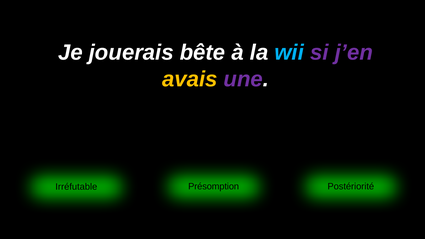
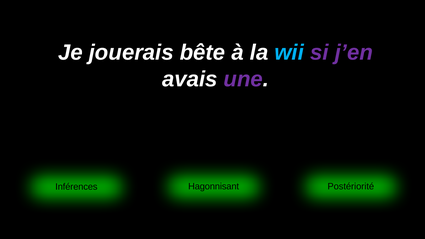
avais colour: yellow -> white (190, 79)
Présomption: Présomption -> Hagonnisant (214, 186)
Irréfutable: Irréfutable -> Inférences (76, 187)
